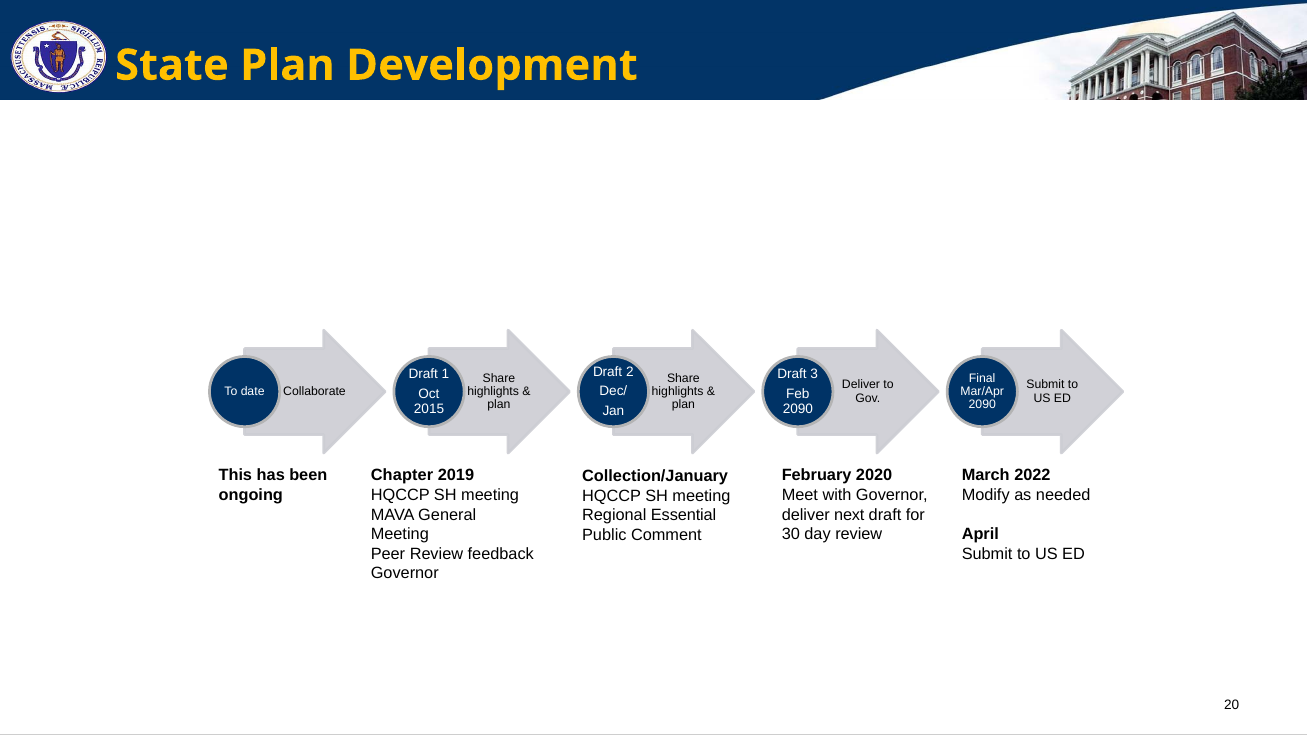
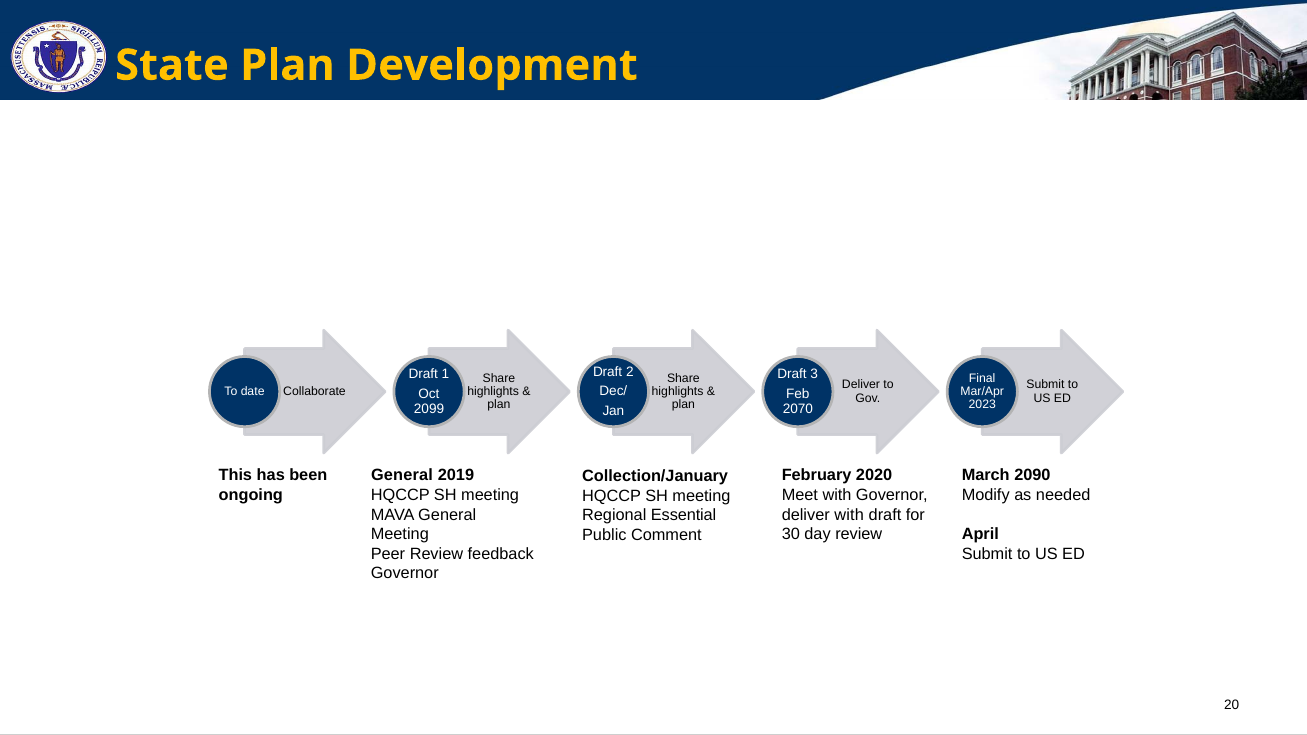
2090: 2090 -> 2023 (982, 405)
2015: 2015 -> 2099 (429, 409)
2090: 2090 -> 2070 (798, 409)
Chapter: Chapter -> General (402, 476)
2022: 2022 -> 2090 (1032, 476)
deliver next: next -> with (849, 515)
